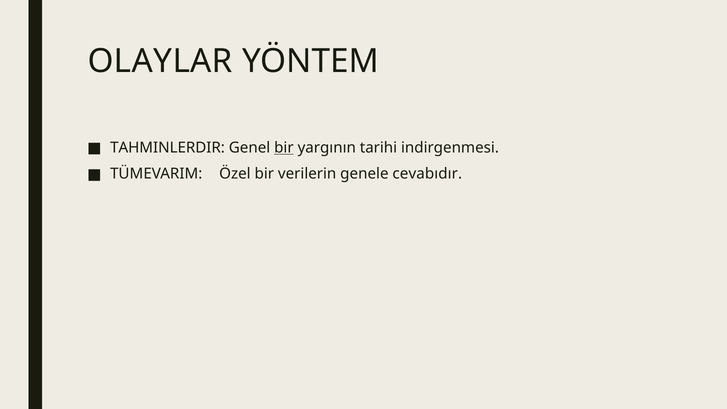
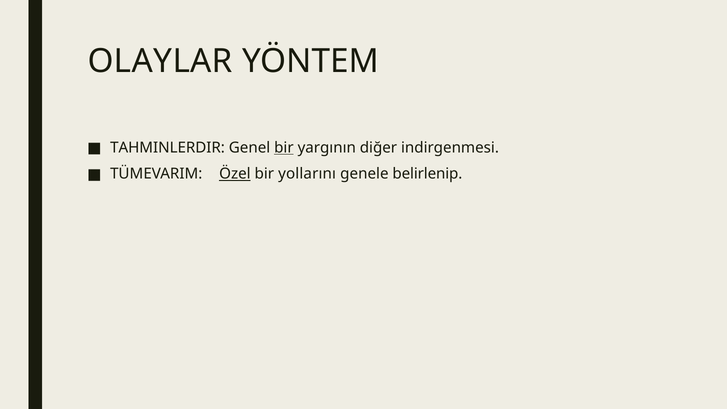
tarihi: tarihi -> diğer (378, 148)
Özel underline: none -> present (235, 174)
verilerin: verilerin -> yollarını (307, 174)
cevabıdır: cevabıdır -> belirlenip (427, 174)
